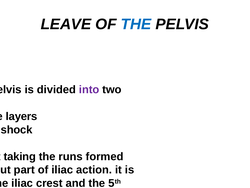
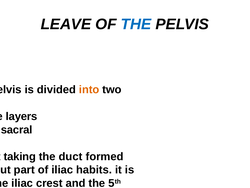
into colour: purple -> orange (89, 89)
shock: shock -> sacral (17, 129)
runs: runs -> duct (71, 156)
action: action -> habits (94, 169)
